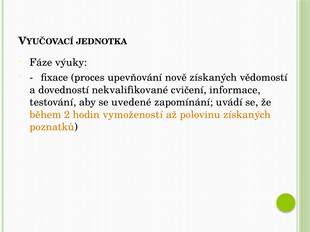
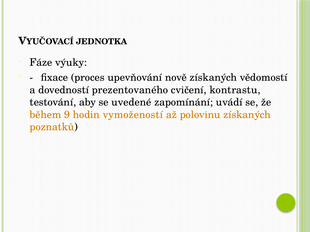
nekvalifikované: nekvalifikované -> prezentovaného (130, 90)
informace: informace -> kontrastu (235, 90)
2: 2 -> 9 (67, 115)
